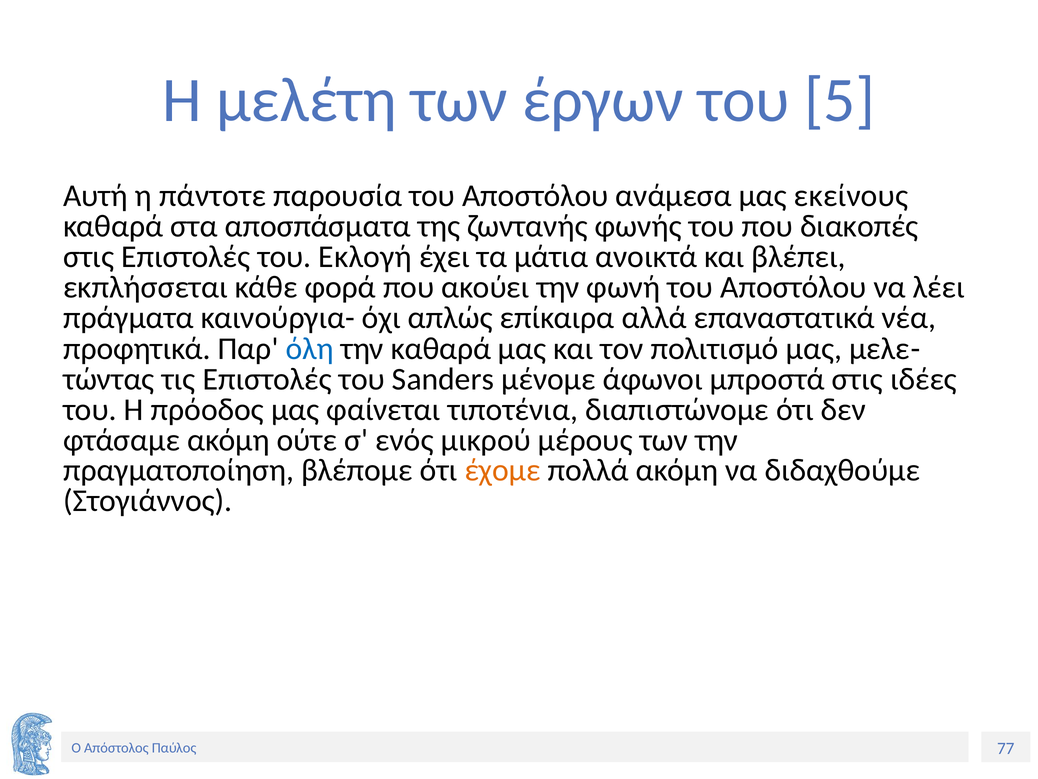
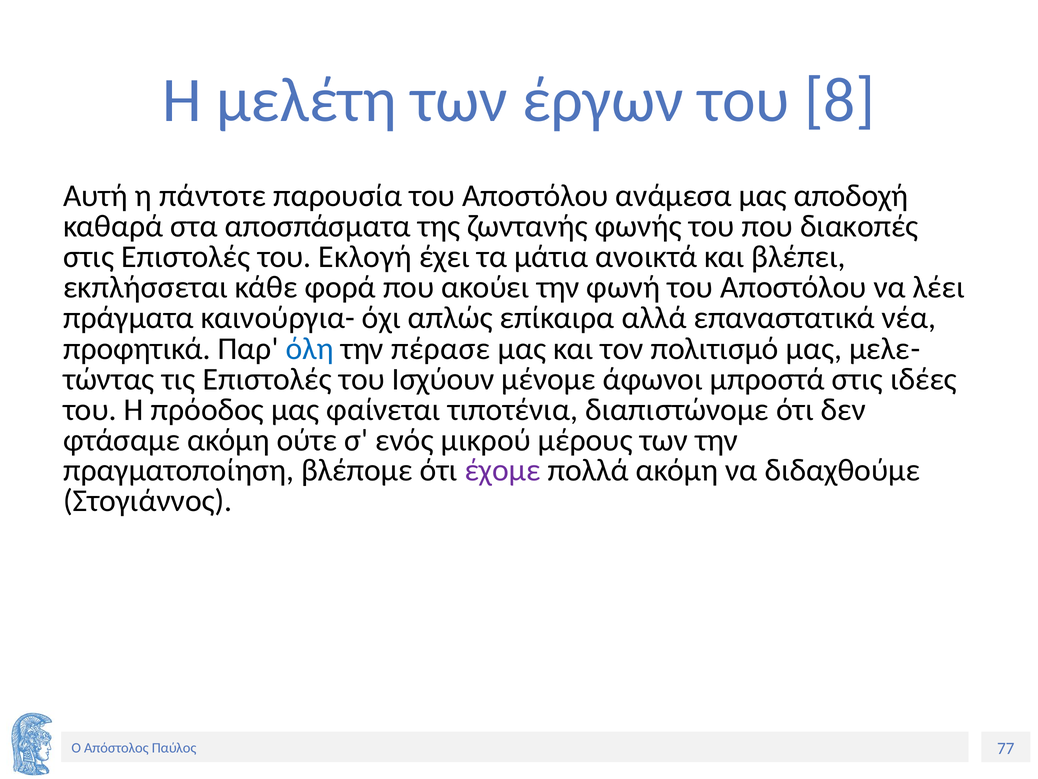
5: 5 -> 8 (840, 100)
εκείνους: εκείνους -> αποδοχή (851, 196)
την καθαρά: καθαρά -> πέρασε (441, 348)
Sanders: Sanders -> Ισχύουν (443, 379)
έχομε colour: orange -> purple (503, 470)
